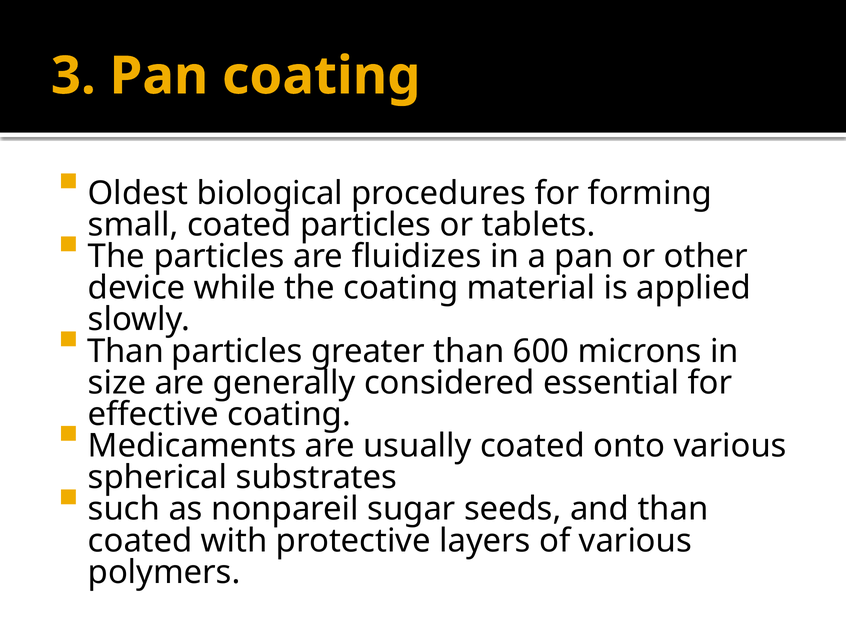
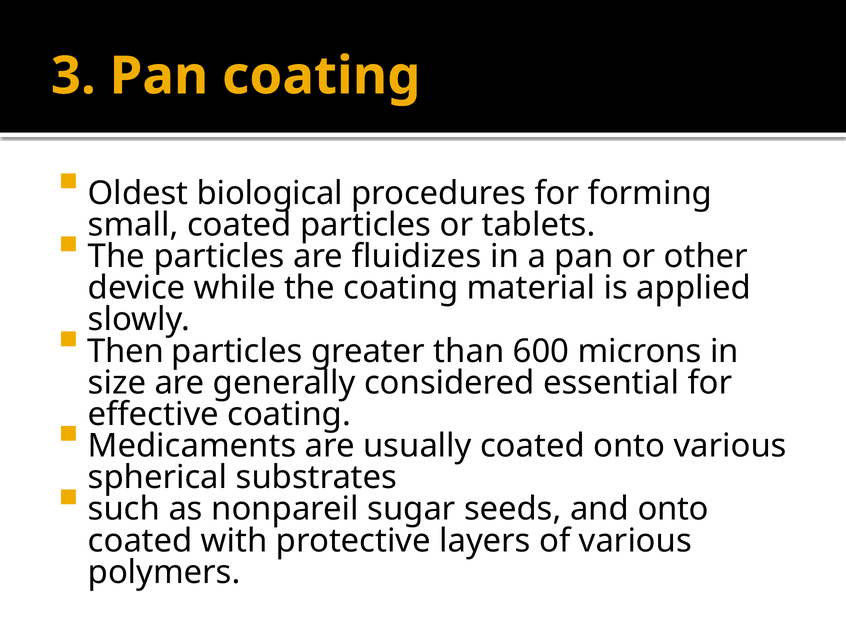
Than: Than -> Then (126, 351)
and than: than -> onto (673, 510)
